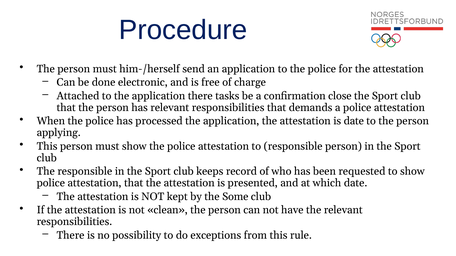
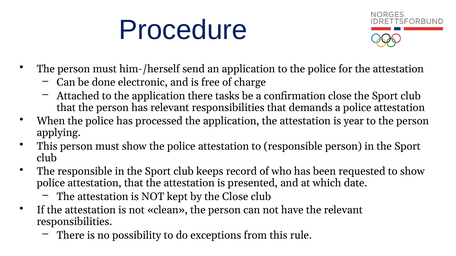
is date: date -> year (354, 121)
the Some: Some -> Close (235, 197)
